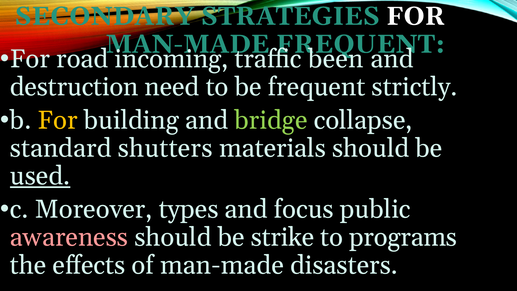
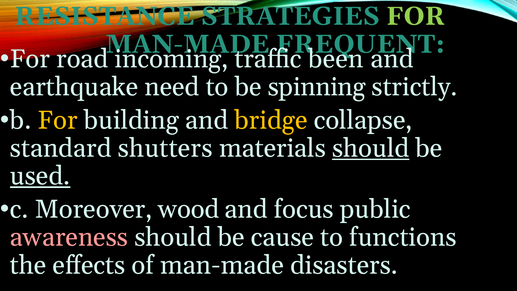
SECONDARY: SECONDARY -> RESISTANCE (105, 16)
FOR colour: white -> light green (416, 16)
destruction: destruction -> earthquake (74, 87)
be frequent: frequent -> spinning (317, 87)
bridge colour: light green -> yellow (271, 120)
should underline: none -> present (371, 148)
types: types -> wood (189, 209)
strike: strike -> cause (283, 237)
programs: programs -> functions (403, 237)
